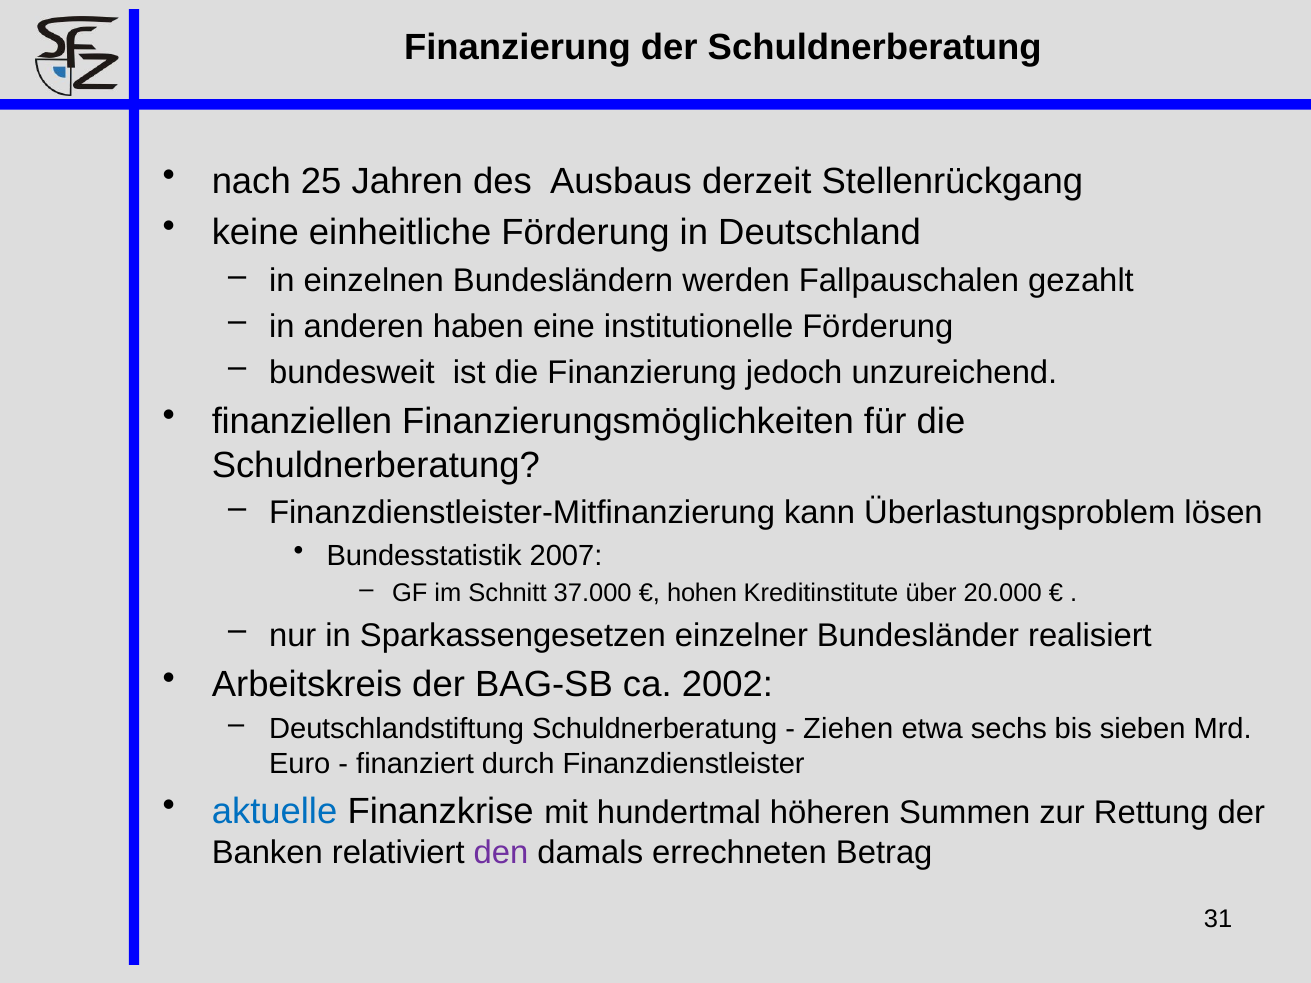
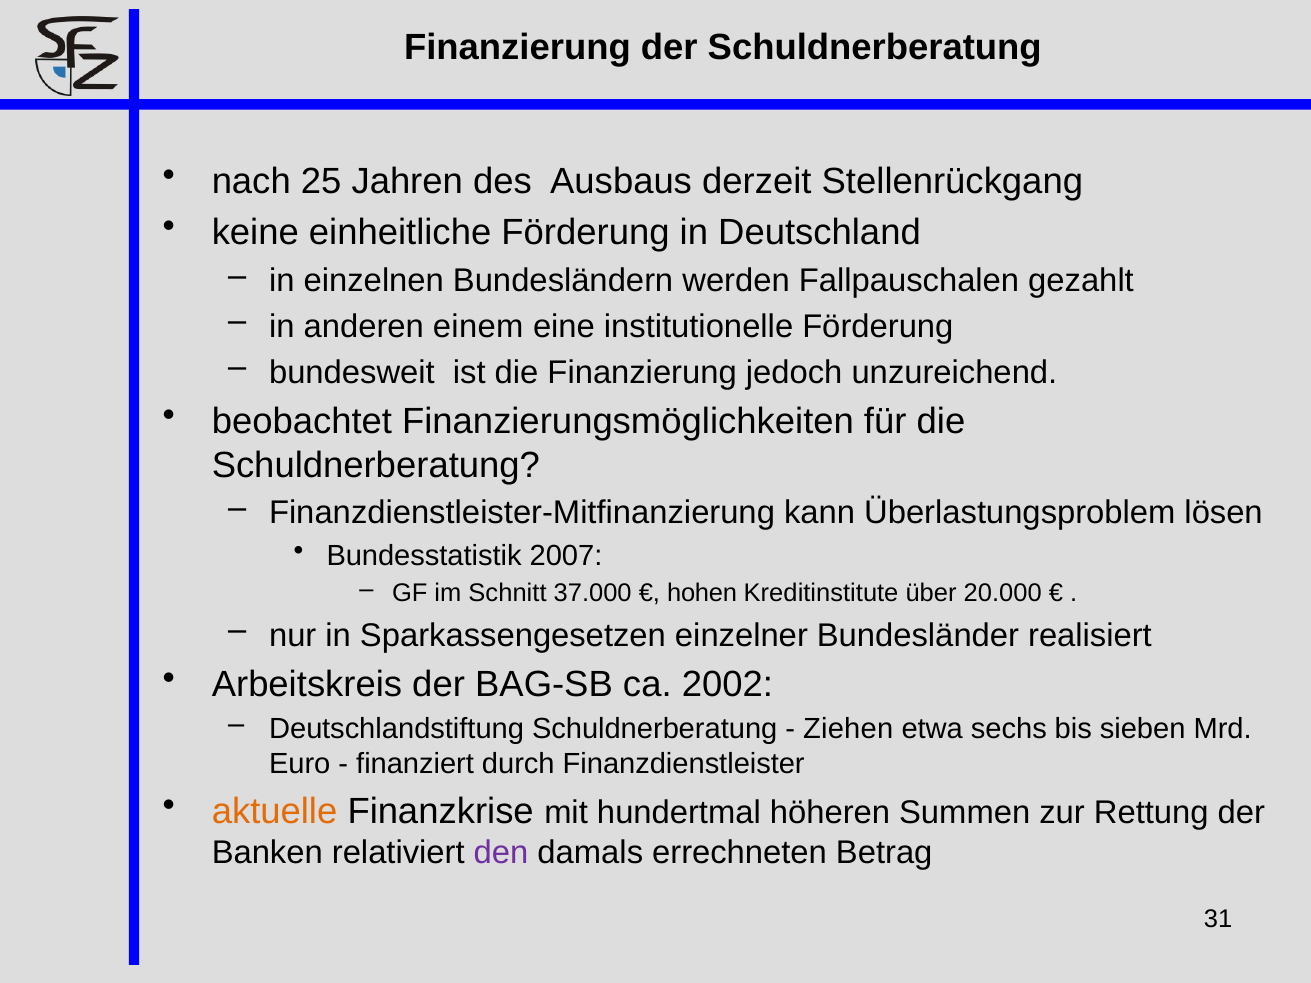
haben: haben -> einem (478, 327)
finanziellen: finanziellen -> beobachtet (302, 422)
aktuelle colour: blue -> orange (275, 811)
